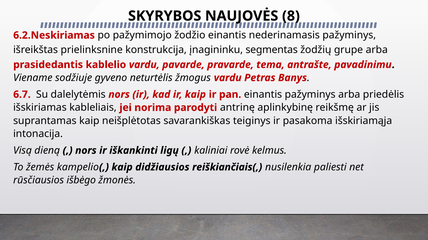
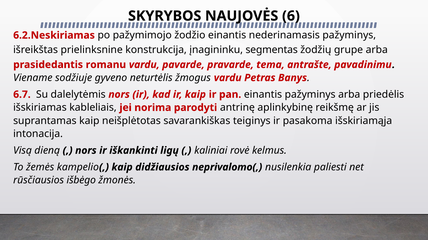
8: 8 -> 6 (291, 16)
kablelio: kablelio -> romanu (106, 65)
reiškiančiais(: reiškiančiais( -> neprivalomo( (227, 168)
